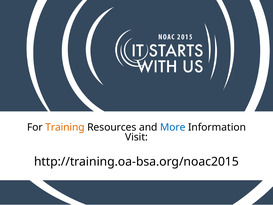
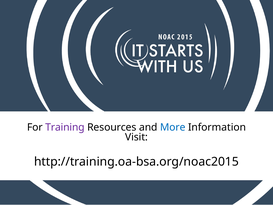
Training colour: orange -> purple (65, 127)
